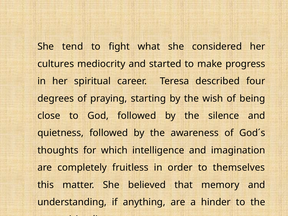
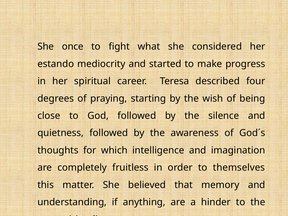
tend: tend -> once (73, 47)
cultures: cultures -> estando (56, 64)
